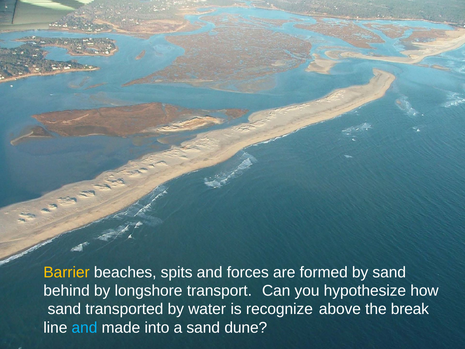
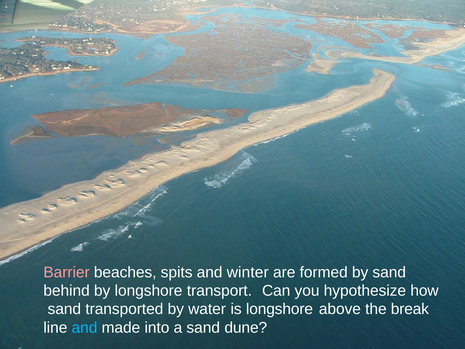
Barrier colour: yellow -> pink (67, 272)
forces: forces -> winter (248, 272)
is recognize: recognize -> longshore (279, 309)
